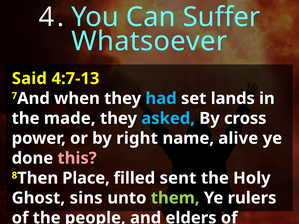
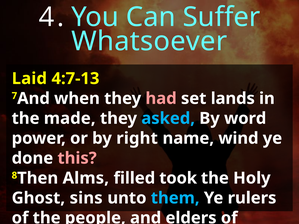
Said: Said -> Laid (29, 79)
had colour: light blue -> pink (161, 99)
cross: cross -> word (245, 118)
alive: alive -> wind (238, 138)
Place: Place -> Alms (86, 178)
sent: sent -> took (178, 178)
them colour: light green -> light blue (175, 198)
